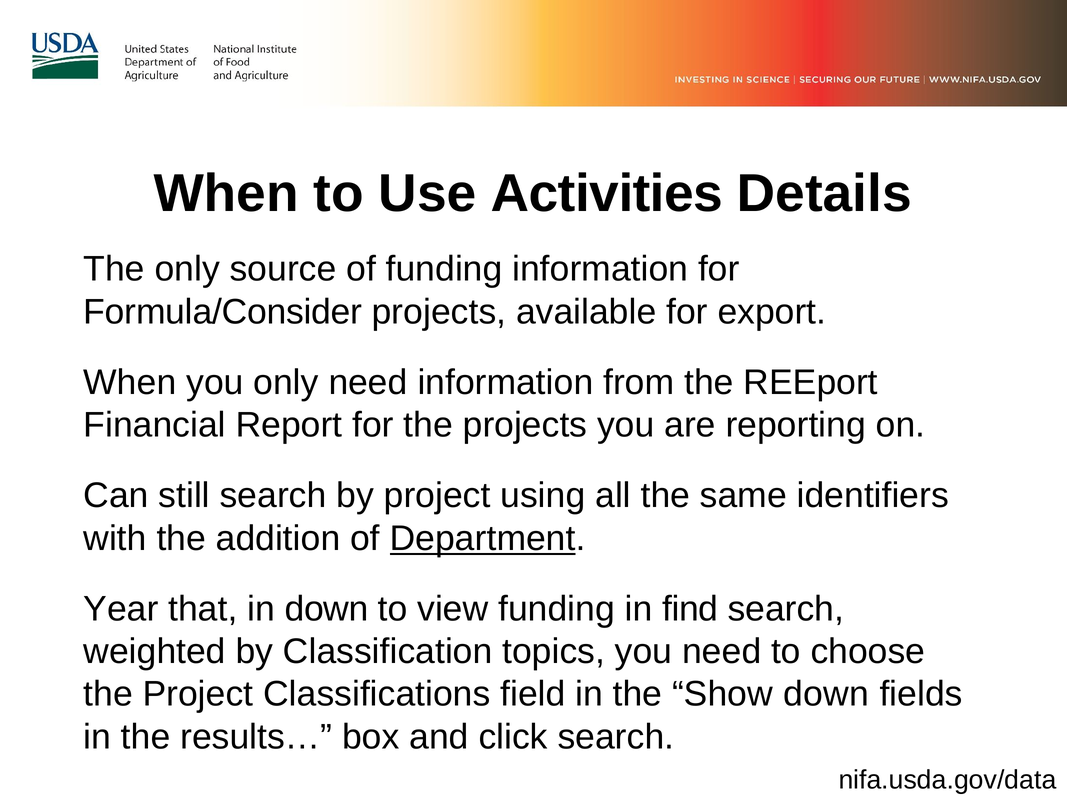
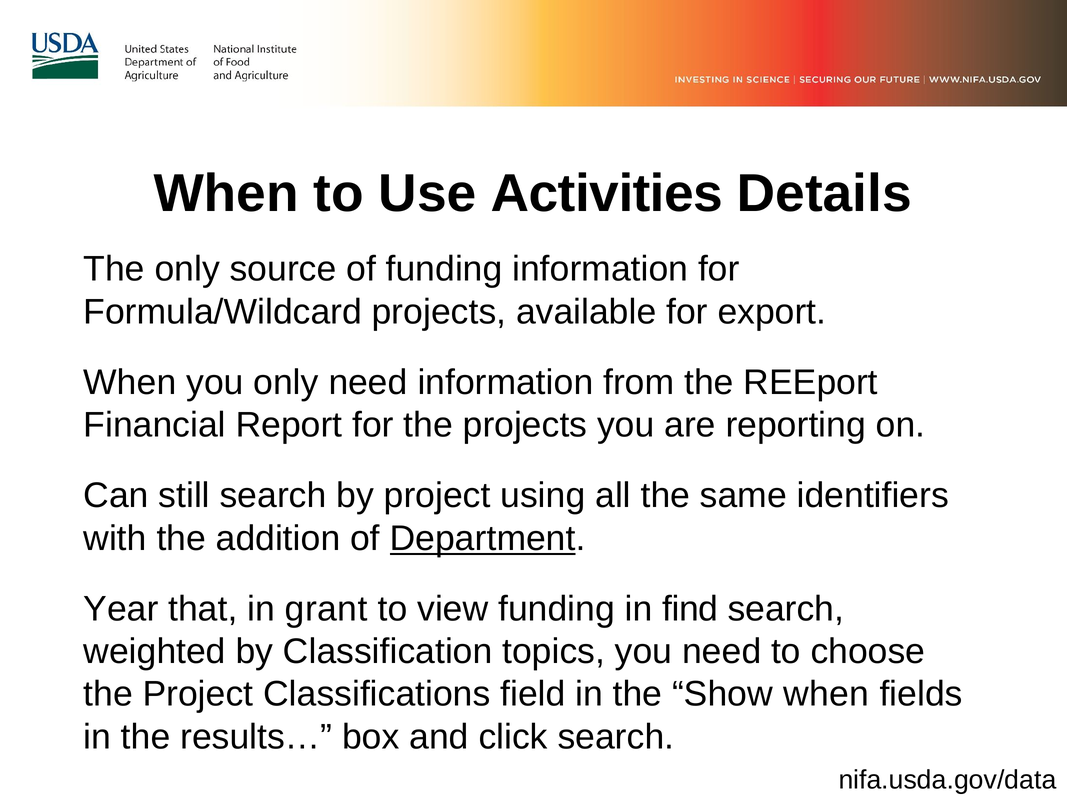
Formula/Consider: Formula/Consider -> Formula/Wildcard (223, 312)
in down: down -> grant (326, 609)
Show down: down -> when (826, 694)
